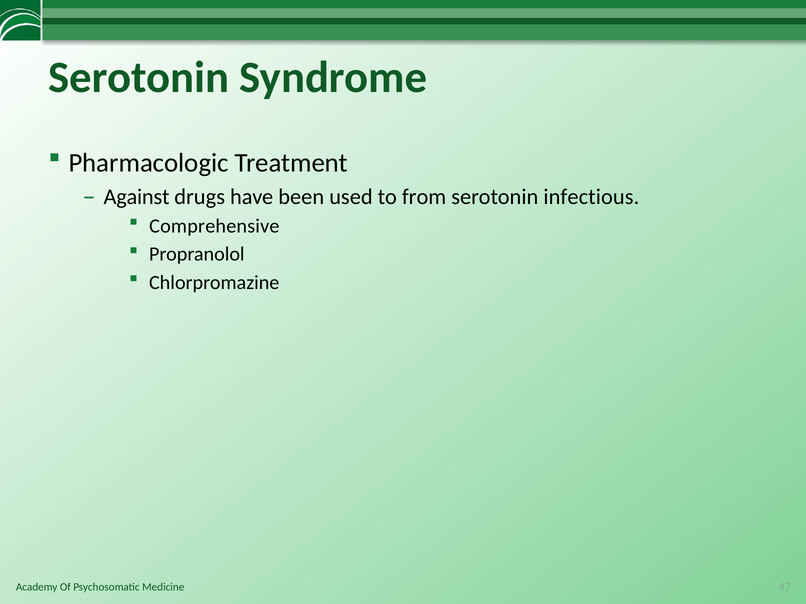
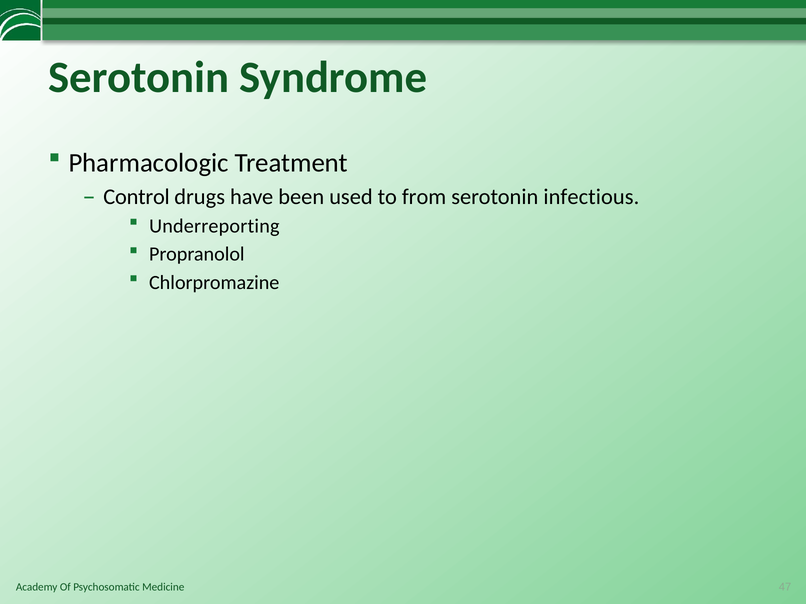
Against: Against -> Control (137, 197)
Comprehensive: Comprehensive -> Underreporting (214, 226)
